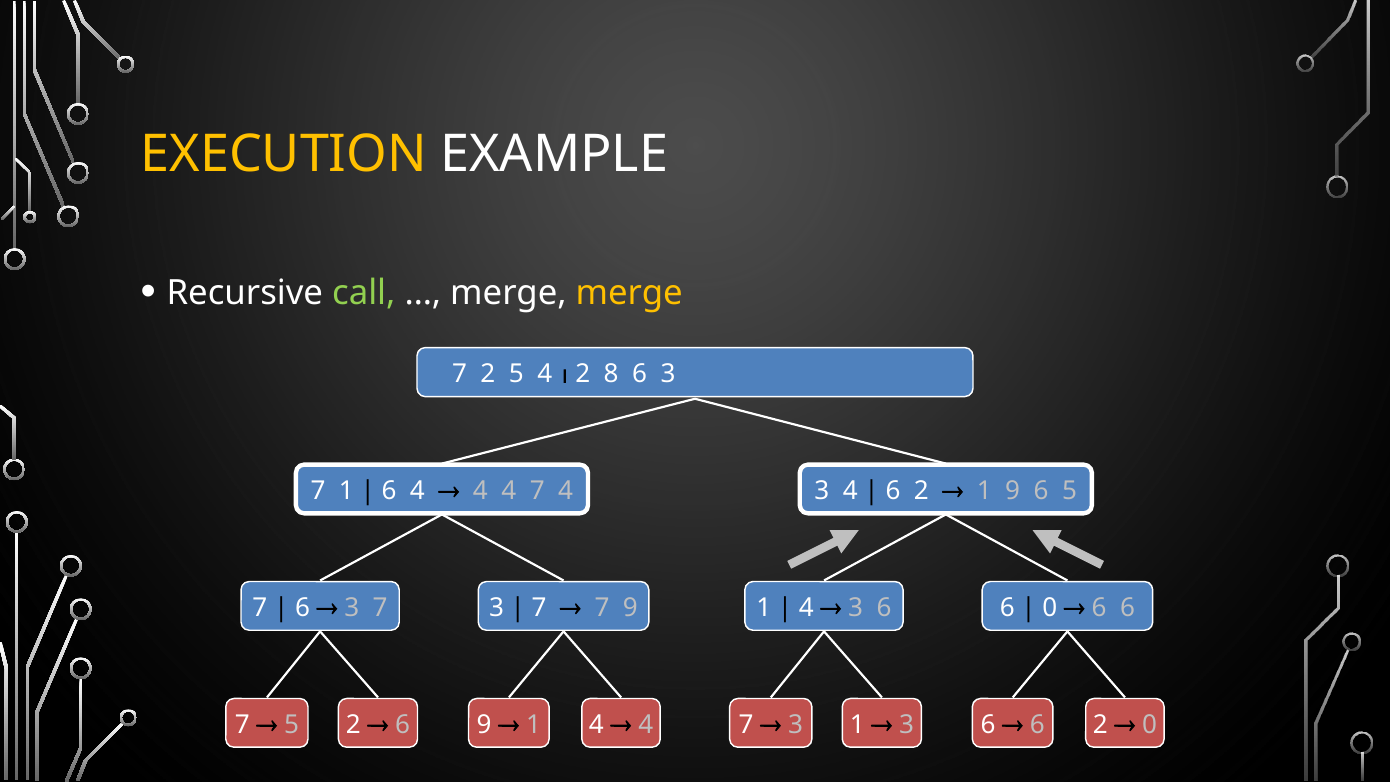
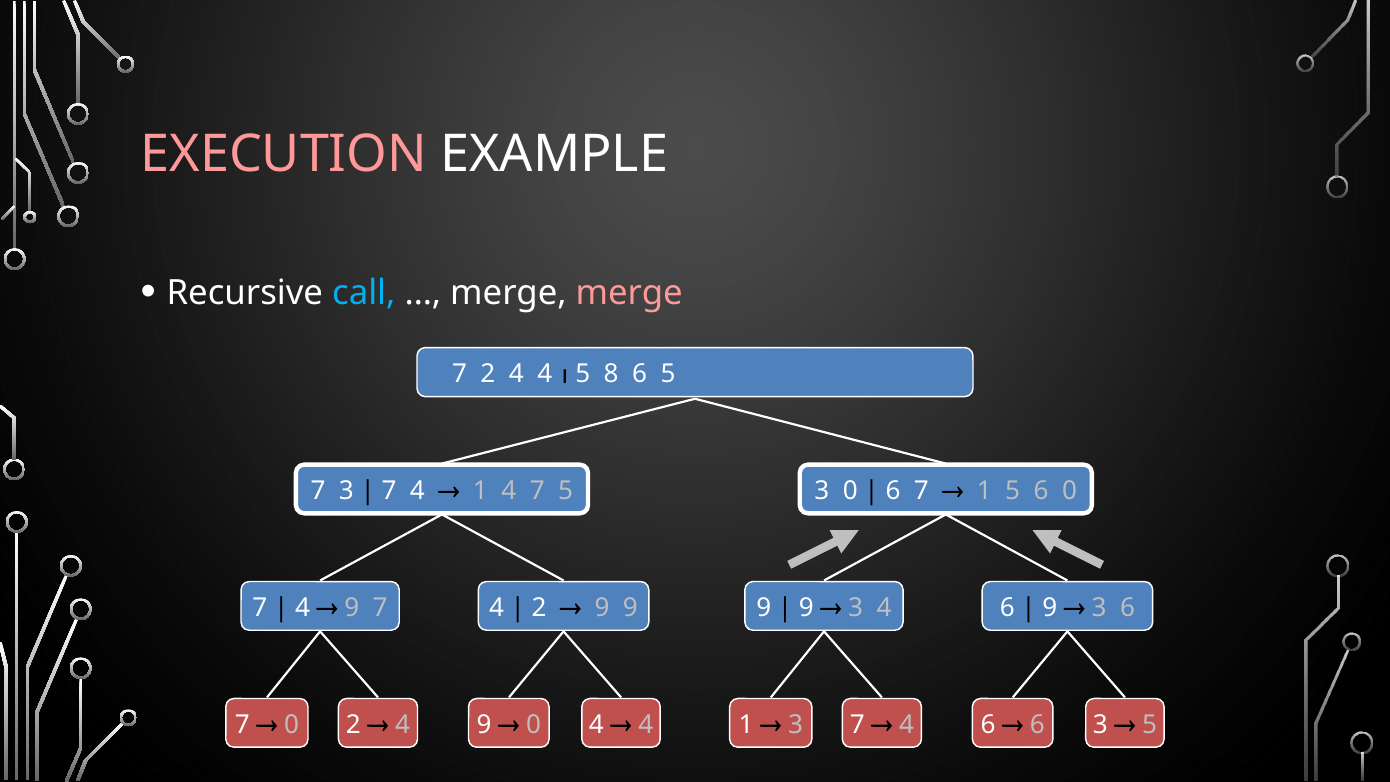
EXECUTION colour: yellow -> pink (284, 154)
call colour: light green -> light blue (364, 293)
merge colour: yellow -> pink (629, 293)
2 5: 5 -> 4 (516, 374)
2: 2 -> 5 (583, 374)
6 3: 3 -> 5 (668, 374)
7 1: 1 -> 3 (346, 491)
6: 6 -> 7 (389, 491)
4: 4 -> 1 (480, 491)
7 4: 4 -> 5 (566, 491)
4: 4 -> 0 (850, 491)
2: 2 -> 7 (921, 491)
1 9: 9 -> 5 (1013, 491)
6 5: 5 -> 0 (1070, 491)
6: 6 -> 4 (303, 608)
3: 3 -> 9 (352, 608)
3: 3 -> 4 (497, 608)
7: 7 -> 2 (539, 608)
7: 7 -> 9 (602, 608)
1: 1 -> 9 (764, 608)
4: 4 -> 9 (806, 608)
6: 6 -> 4 (884, 608)
0: 0 -> 9 (1050, 608)
6: 6 -> 3 (1099, 608)
5: 5 -> 0 (292, 725)
6: 6 -> 4 (403, 725)
1: 1 -> 0 (534, 725)
7: 7 -> 1 (746, 725)
3 1: 1 -> 7 (857, 725)
3: 3 -> 4 (907, 725)
2: 2 -> 3 (1100, 725)
0: 0 -> 5 (1150, 725)
